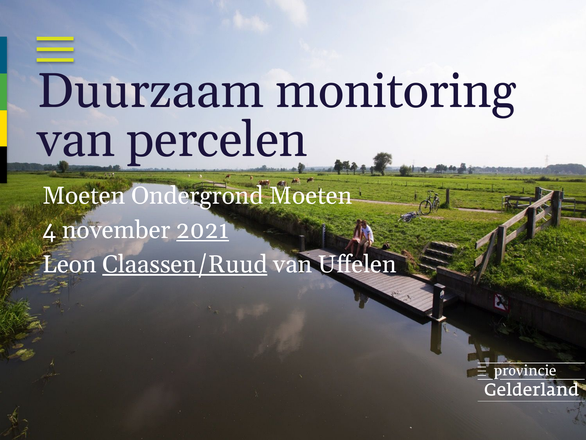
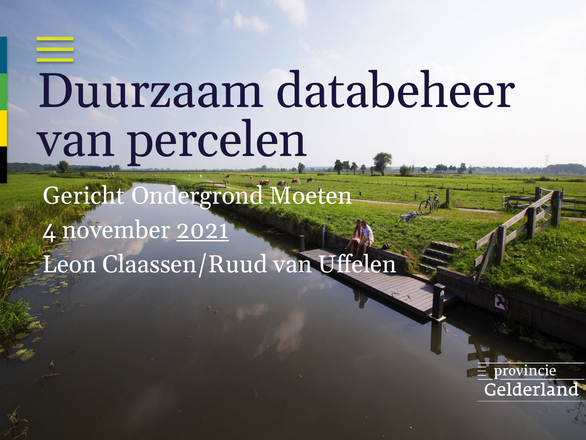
monitoring: monitoring -> databeheer (396, 91)
Moeten: Moeten -> Gericht (84, 196)
Claassen/Ruud underline: present -> none (185, 264)
